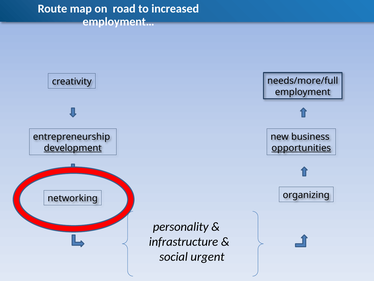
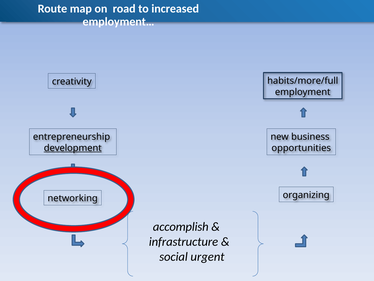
needs/more/full: needs/more/full -> habits/more/full (303, 81)
opportunities underline: present -> none (301, 148)
personality: personality -> accomplish (181, 226)
